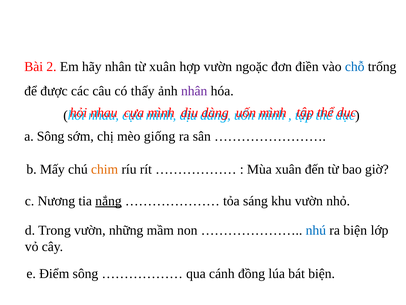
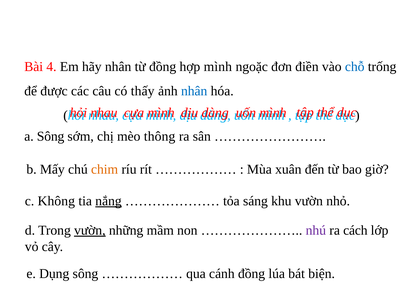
2: 2 -> 4 (51, 67)
từ xuân: xuân -> đồng (163, 67)
hợp vườn: vườn -> mình (218, 67)
nhân colour: purple -> blue (194, 91)
giống: giống -> thông (160, 136)
Nương: Nương -> Không (56, 201)
vườn underline: none -> present (90, 230)
nhú colour: blue -> purple (316, 230)
ra biện: biện -> cách (355, 230)
Điểm: Điểm -> Dụng (54, 273)
